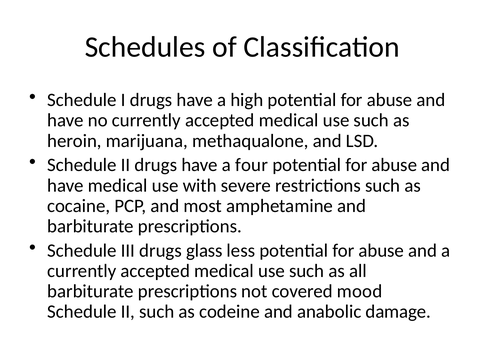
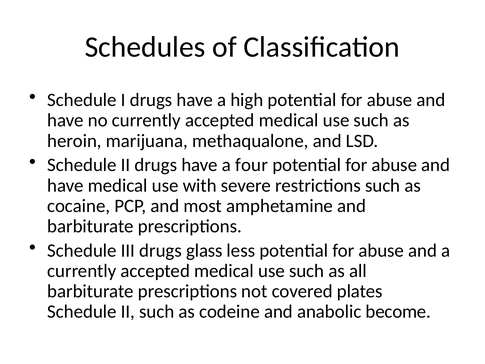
mood: mood -> plates (360, 291)
damage: damage -> become (398, 311)
